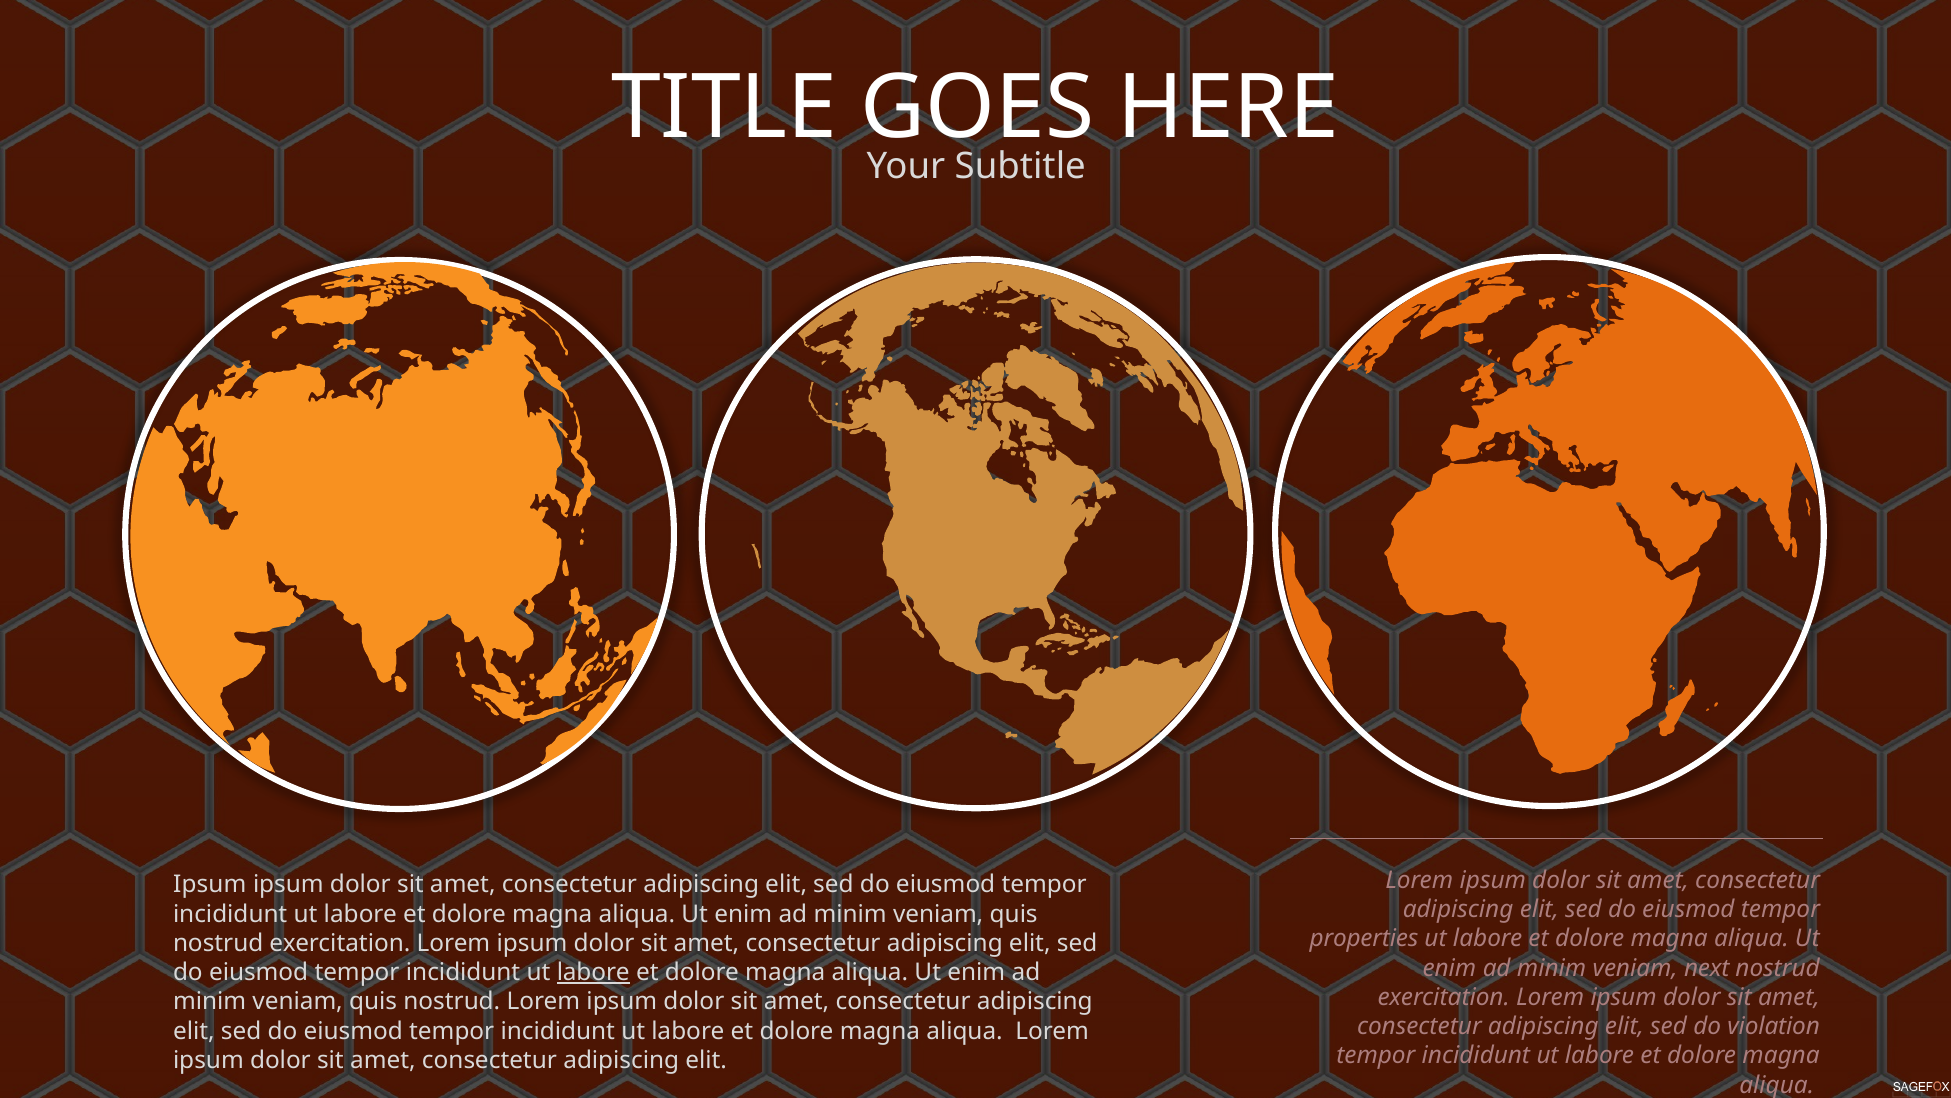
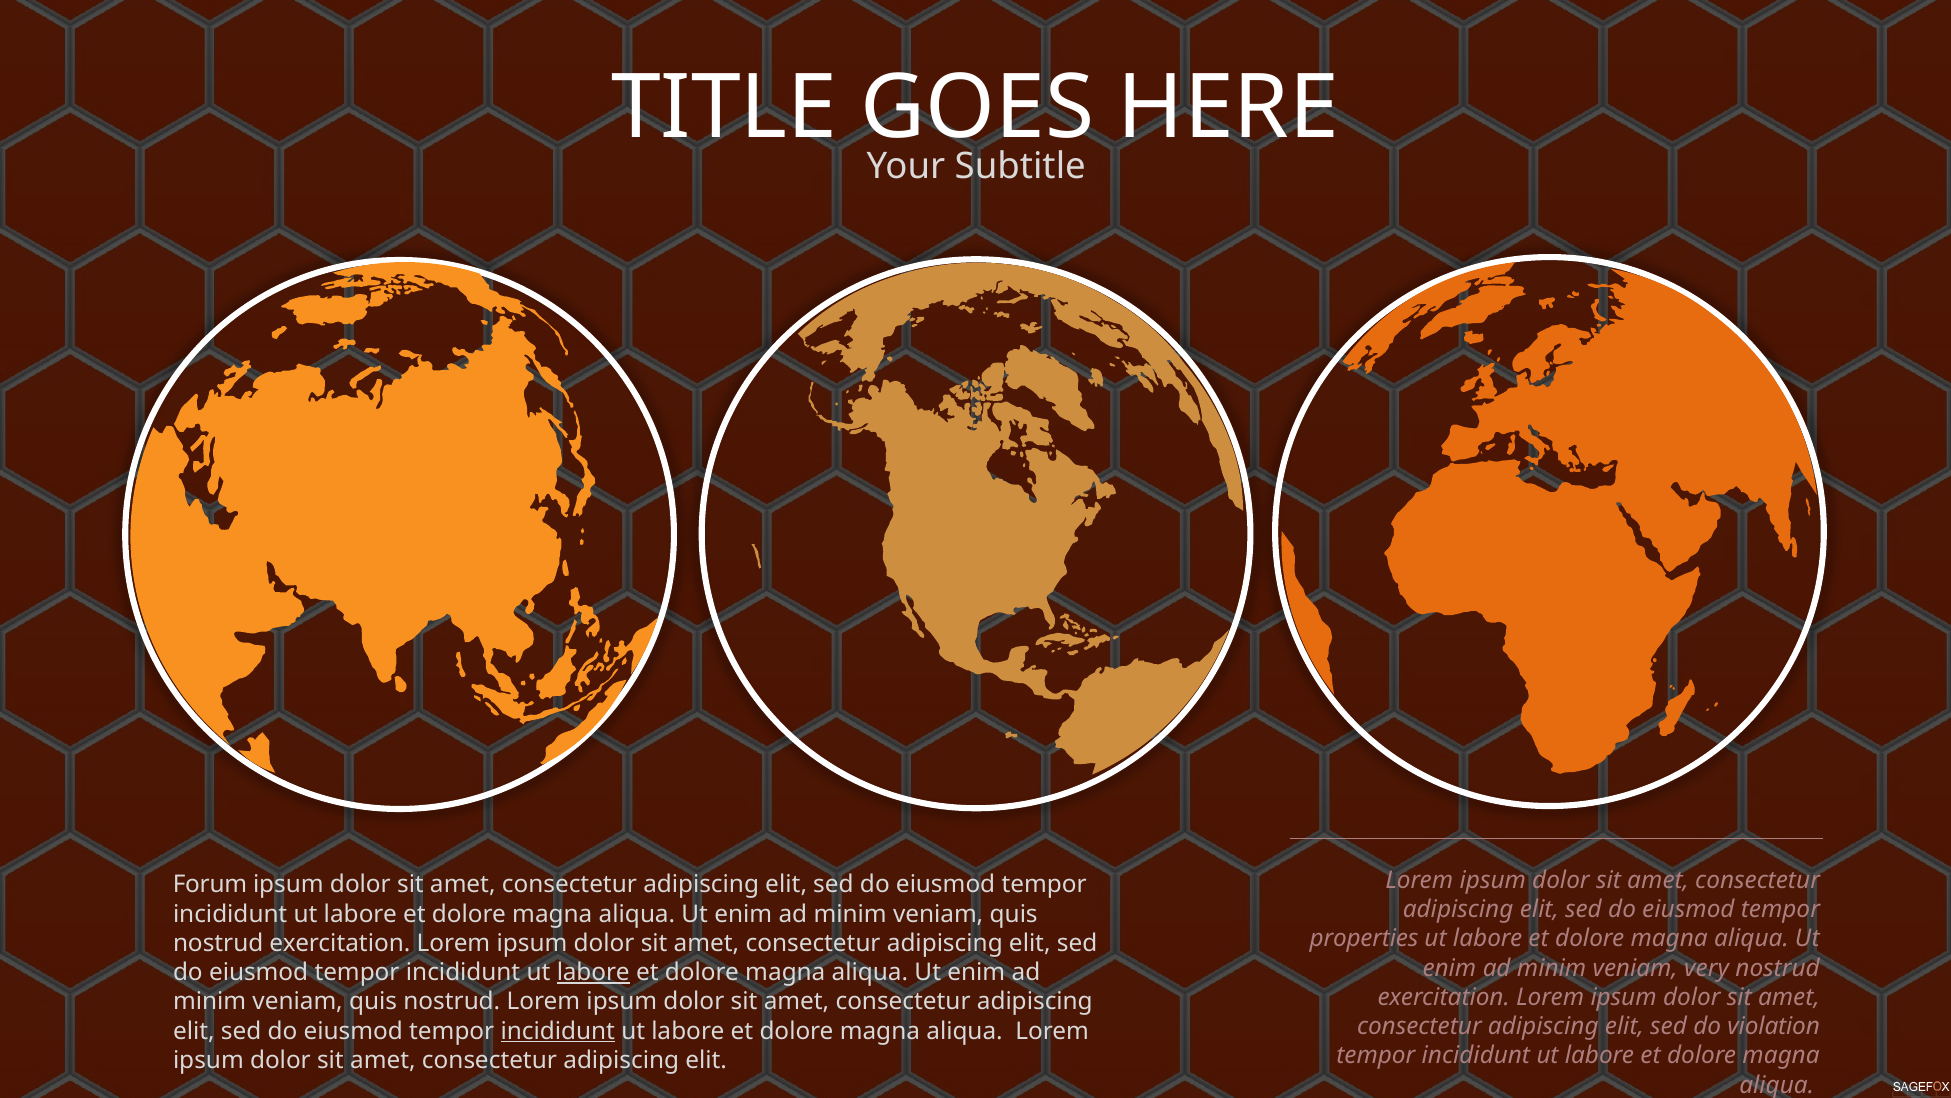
Ipsum: Ipsum -> Forum (210, 884)
next: next -> very (1707, 968)
incididunt underline: none -> present (558, 1031)
